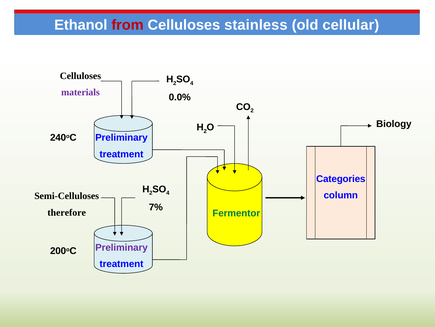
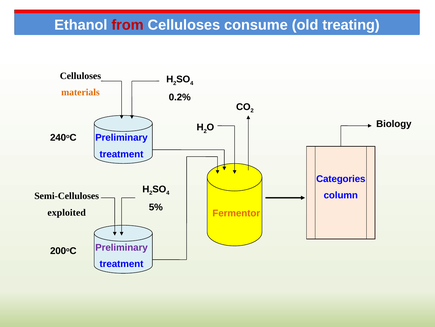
stainless: stainless -> consume (256, 25)
cellular: cellular -> treating (351, 25)
materials colour: purple -> orange (80, 92)
0.0%: 0.0% -> 0.2% (180, 97)
7%: 7% -> 5% (156, 207)
therefore: therefore -> exploited (67, 212)
Fermentor colour: green -> orange (236, 213)
